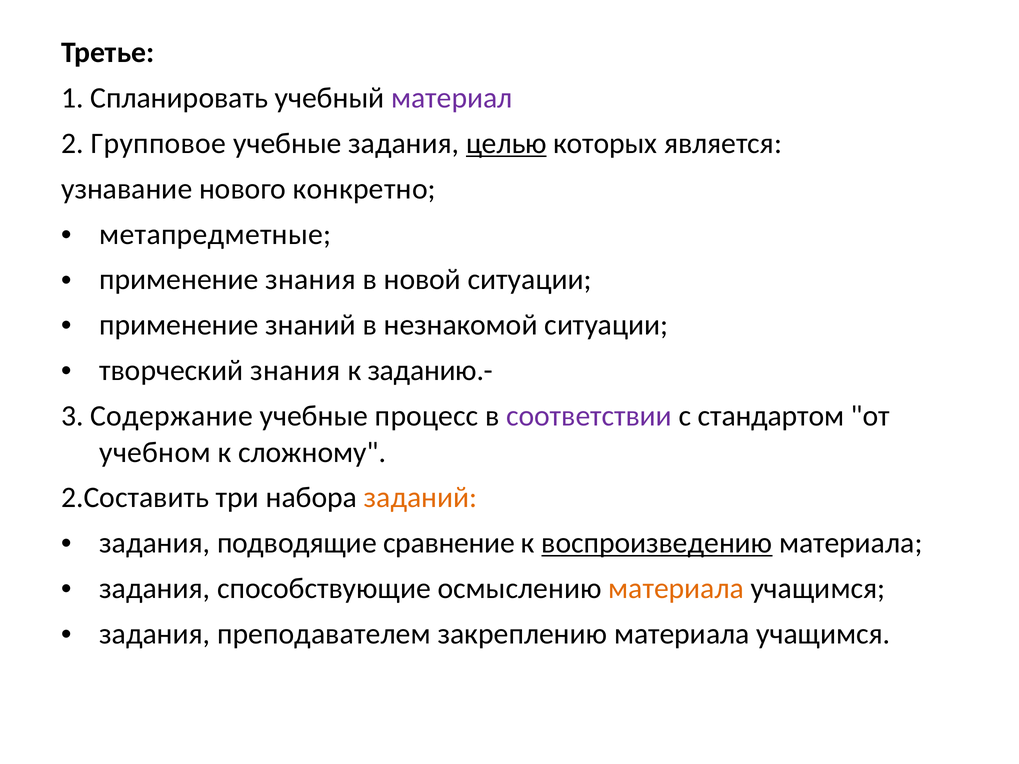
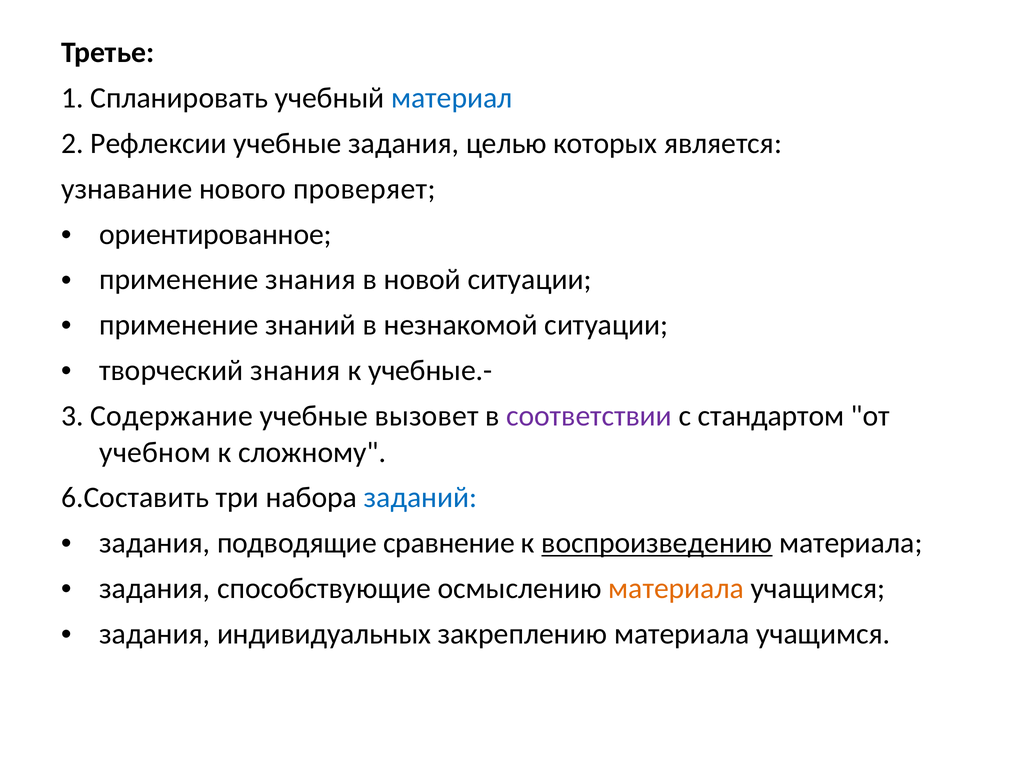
материал colour: purple -> blue (452, 98)
Групповое: Групповое -> Рефлексии (159, 144)
целью underline: present -> none (506, 144)
конкретно: конкретно -> проверяет (364, 189)
метапредметные: метапредметные -> ориентированное (215, 234)
заданию.-: заданию.- -> учебные.- (430, 371)
процесс: процесс -> вызовет (427, 416)
2.Составить: 2.Составить -> 6.Составить (135, 498)
заданий colour: orange -> blue (421, 498)
преподавателем: преподавателем -> индивидуальных (324, 634)
